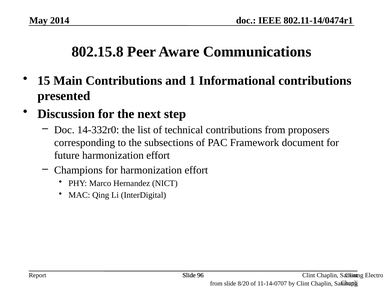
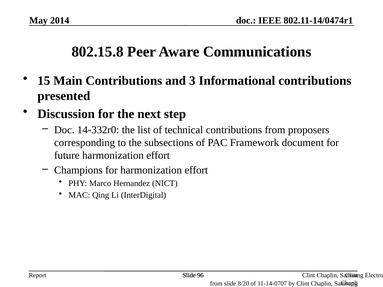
1: 1 -> 3 (192, 81)
